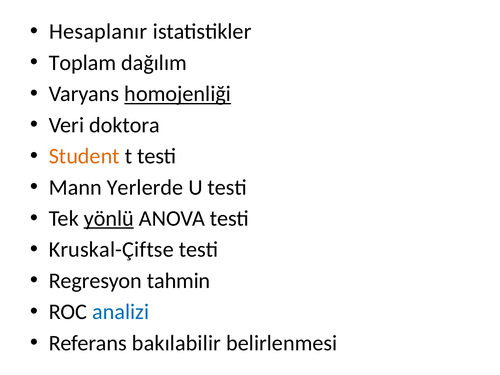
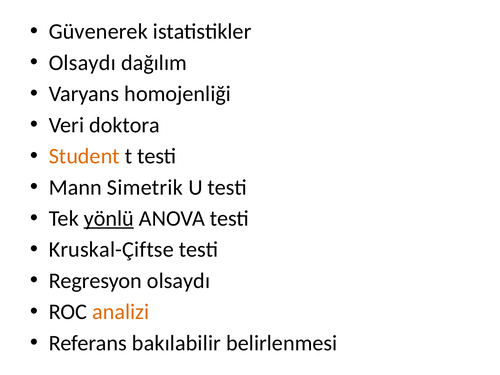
Hesaplanır: Hesaplanır -> Güvenerek (98, 32)
Toplam: Toplam -> Olsaydı (82, 63)
homojenliği underline: present -> none (178, 94)
Yerlerde: Yerlerde -> Simetrik (145, 187)
Regresyon tahmin: tahmin -> olsaydı (179, 281)
analizi colour: blue -> orange (121, 312)
